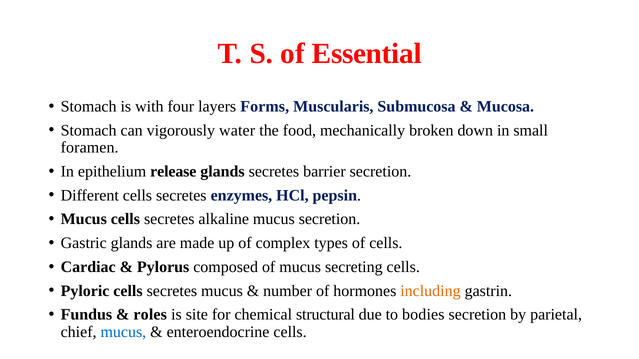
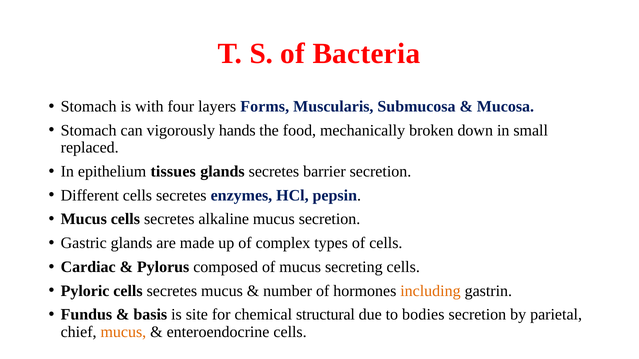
Essential: Essential -> Bacteria (366, 54)
water: water -> hands (237, 131)
foramen: foramen -> replaced (90, 148)
release: release -> tissues (173, 172)
roles: roles -> basis (150, 315)
mucus colour: blue -> orange (123, 332)
